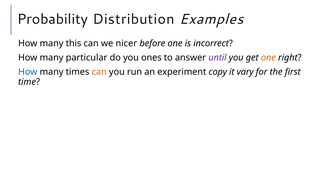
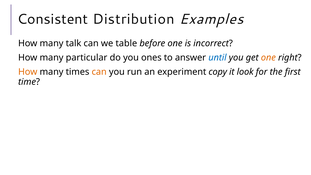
Probability: Probability -> Consistent (53, 19)
this: this -> talk (74, 43)
nicer: nicer -> table (126, 43)
until colour: purple -> blue (217, 58)
How colour: blue -> orange (28, 72)
vary: vary -> look (245, 72)
